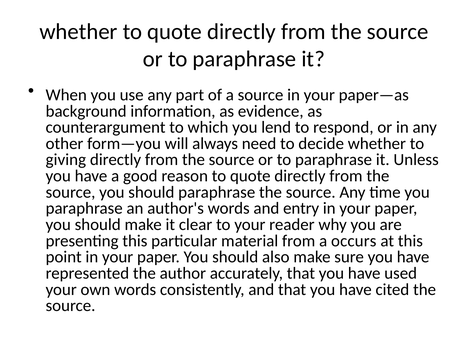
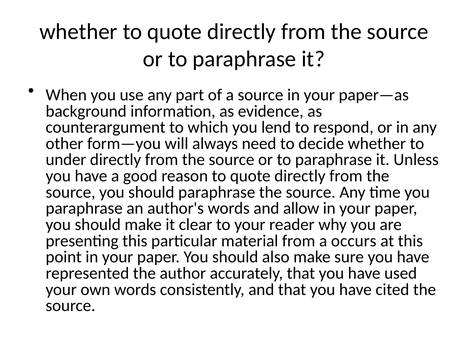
giving: giving -> under (66, 160)
entry: entry -> allow (301, 208)
